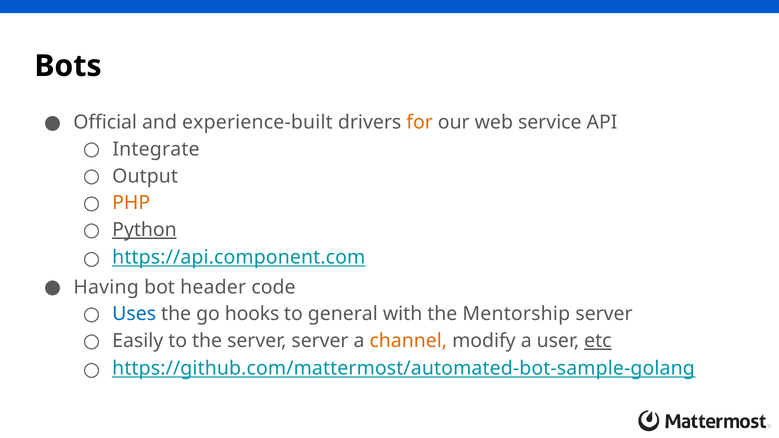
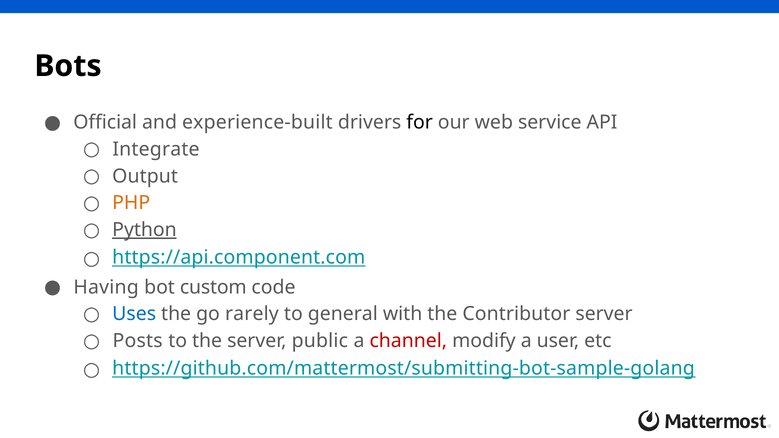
for colour: orange -> black (420, 123)
header: header -> custom (213, 287)
hooks: hooks -> rarely (252, 314)
Mentorship: Mentorship -> Contributor (516, 314)
Easily: Easily -> Posts (138, 341)
server server: server -> public (320, 341)
channel colour: orange -> red (408, 341)
etc underline: present -> none (598, 341)
https://github.com/mattermost/automated-bot-sample-golang: https://github.com/mattermost/automated-bot-sample-golang -> https://github.com/mattermost/submitting-bot-sample-golang (404, 368)
